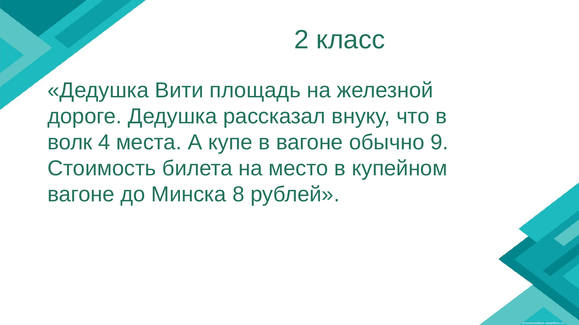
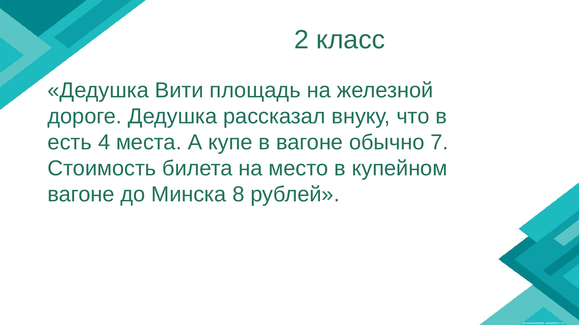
волк: волк -> есть (70, 143)
9: 9 -> 7 (440, 143)
